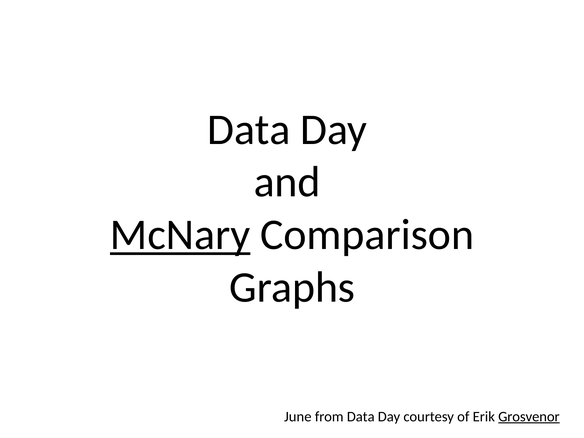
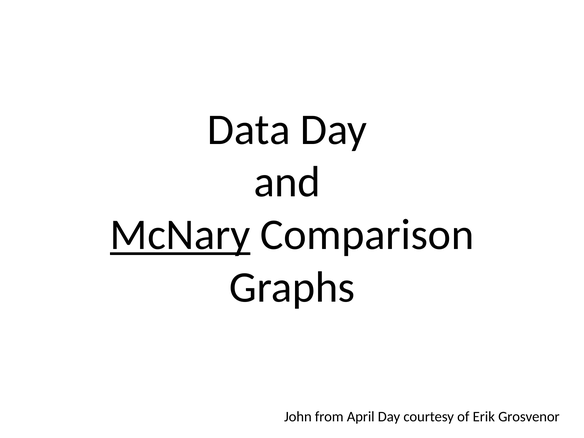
June: June -> John (298, 417)
from Data: Data -> April (361, 417)
Grosvenor underline: present -> none (529, 417)
